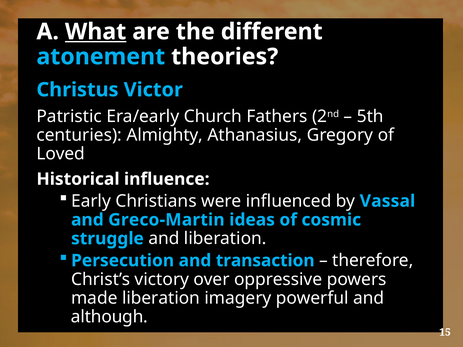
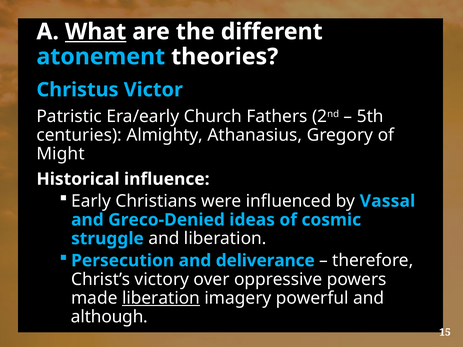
Loved: Loved -> Might (61, 154)
Greco-Martin: Greco-Martin -> Greco-Denied (167, 220)
transaction: transaction -> deliverance (265, 261)
liberation underline: none -> present (161, 298)
